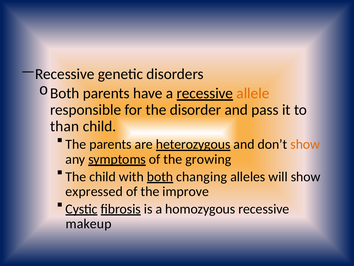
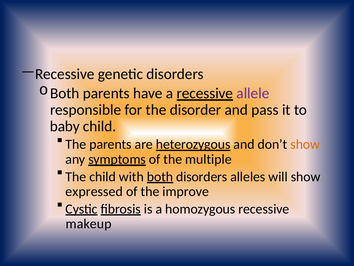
allele colour: orange -> purple (253, 93)
than: than -> baby (65, 126)
growing: growing -> multiple (208, 159)
both changing: changing -> disorders (202, 176)
